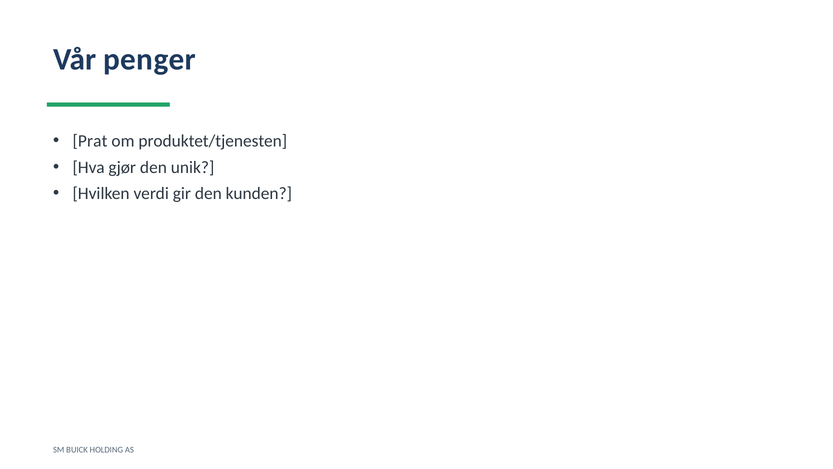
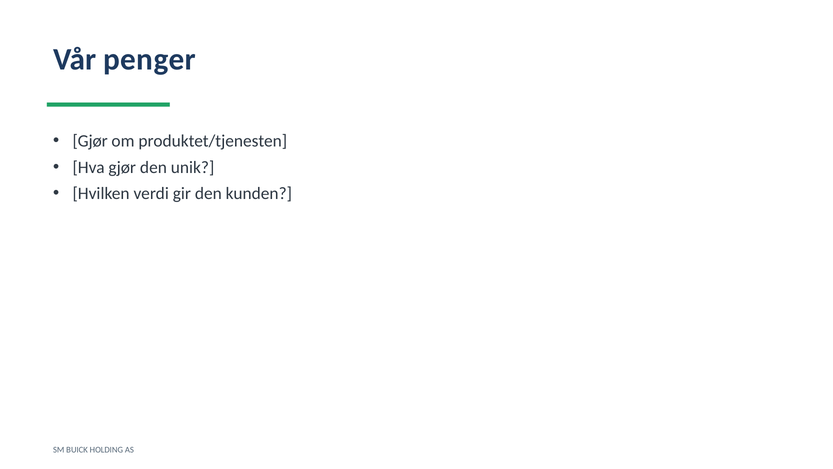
Prat: Prat -> Gjør (90, 141)
